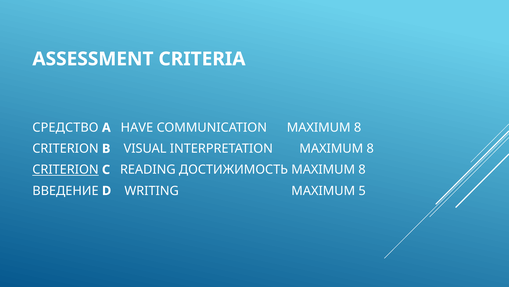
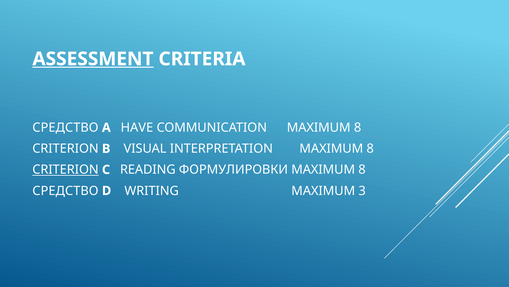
ASSESSMENT underline: none -> present (93, 59)
ДОСТИЖИМОСТЬ: ДОСТИЖИМОСТЬ -> ФОРМУЛИРОВКИ (233, 169)
ВВЕДЕНИЕ: ВВЕДЕНИЕ -> СРЕДСТВО (65, 190)
5: 5 -> 3 (362, 190)
